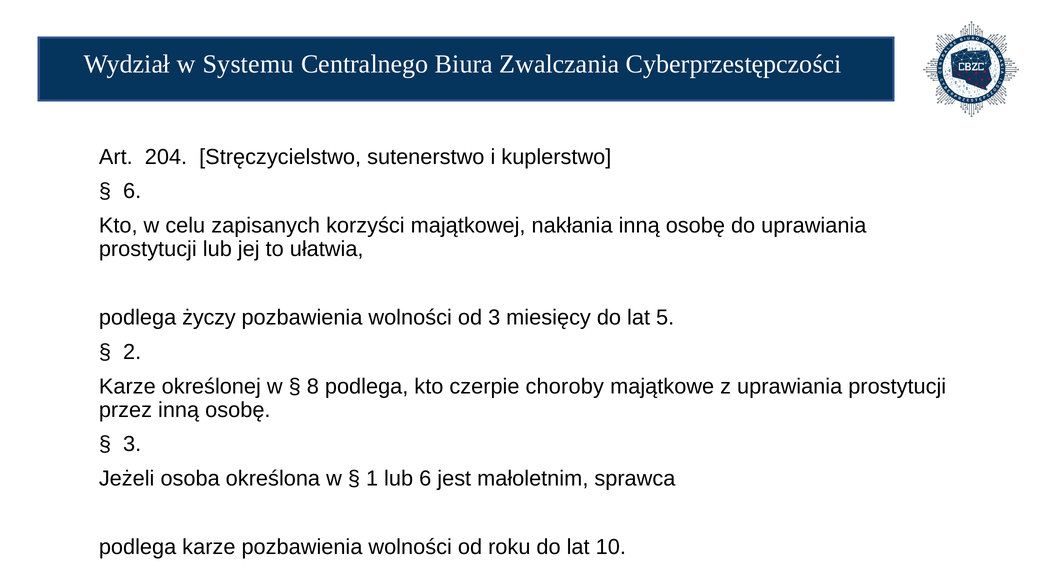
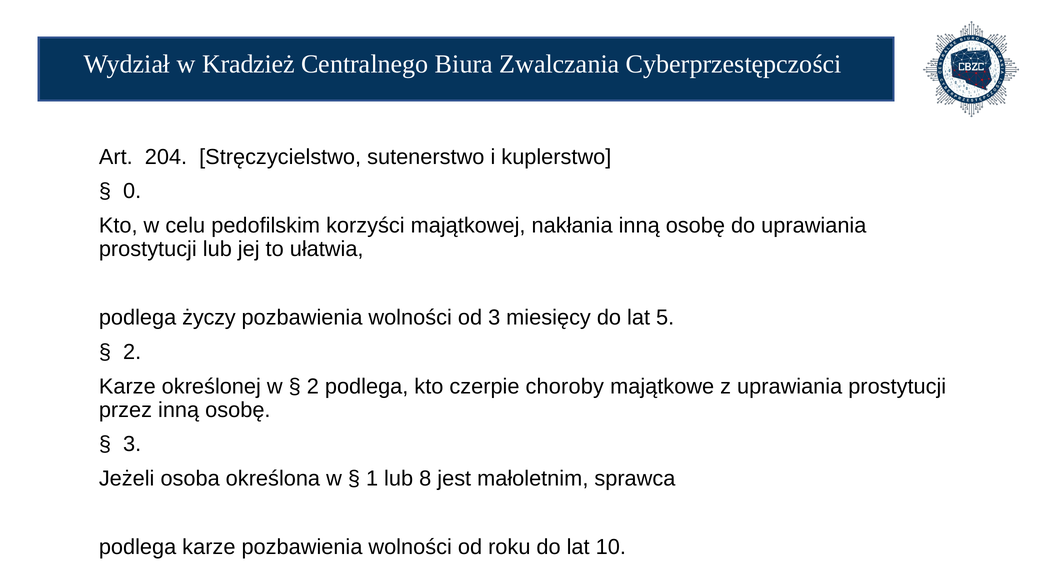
Systemu: Systemu -> Kradzież (248, 64)
6: 6 -> 0 (132, 191)
zapisanych: zapisanych -> pedofilskim (266, 225)
8: 8 -> 2 (313, 386)
lub 6: 6 -> 8 (425, 478)
